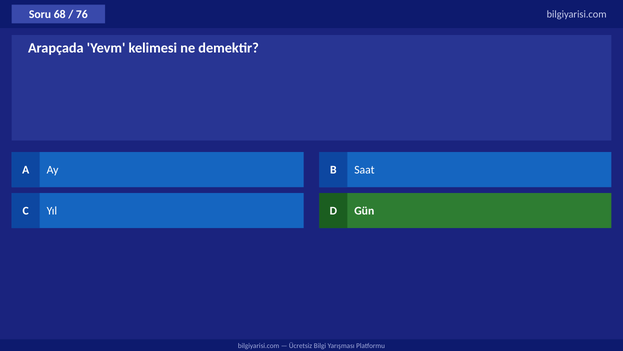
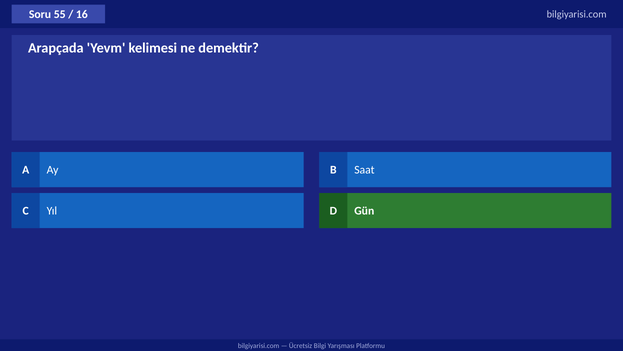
68: 68 -> 55 (60, 14)
76: 76 -> 16 (82, 14)
